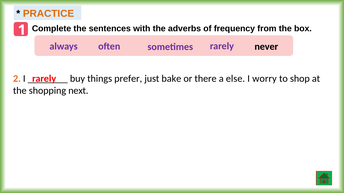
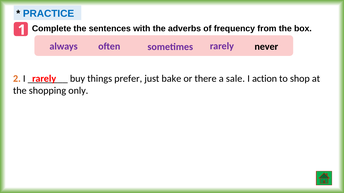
PRACTICE colour: orange -> blue (49, 13)
else: else -> sale (235, 79)
worry: worry -> action (265, 79)
next: next -> only (78, 91)
